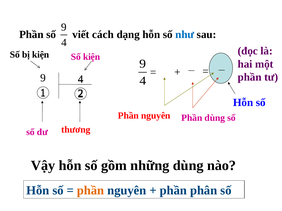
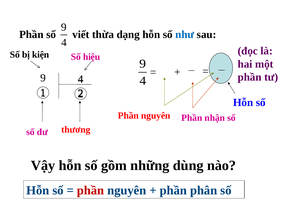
cách: cách -> thừa (103, 35)
Số kiện: kiện -> hiệu (92, 57)
Phần dùng: dùng -> nhận (215, 118)
phần colour: orange -> red (91, 191)
